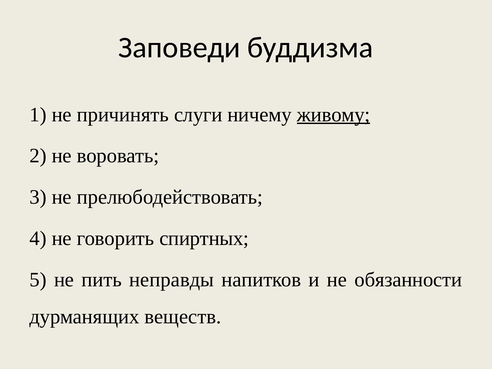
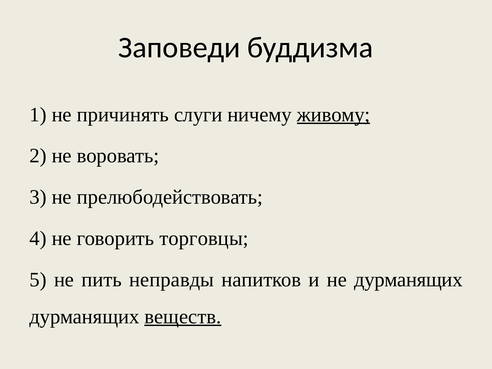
спиртных: спиртных -> торговцы (204, 238)
не обязанности: обязанности -> дурманящих (408, 280)
веществ underline: none -> present (183, 317)
